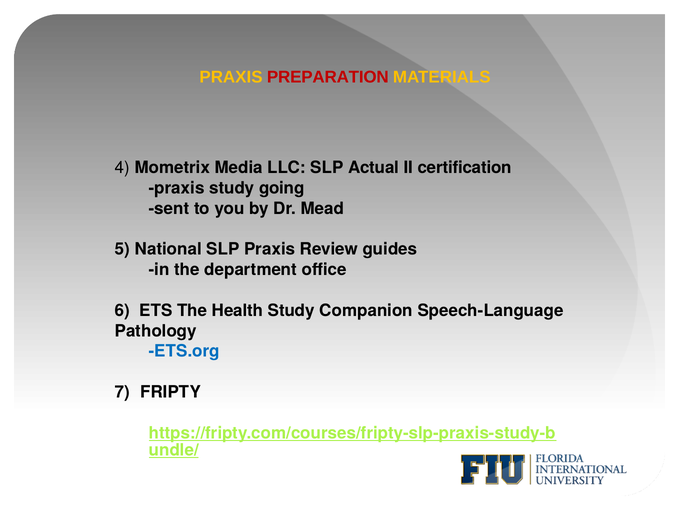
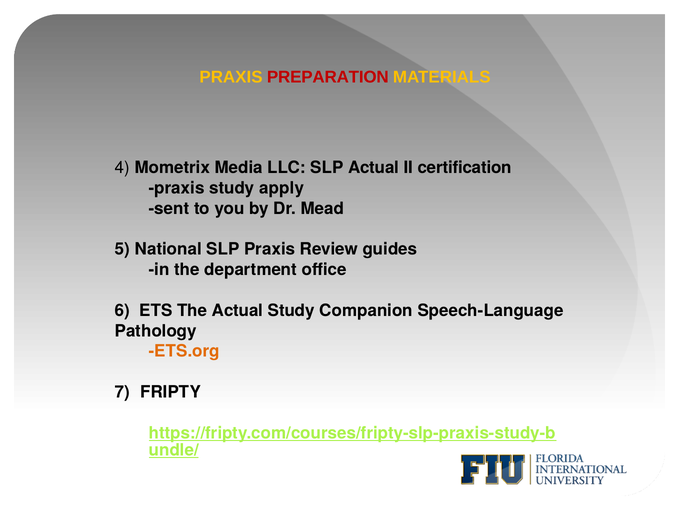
going: going -> apply (282, 188)
The Health: Health -> Actual (238, 310)
ETS.org colour: blue -> orange (184, 351)
